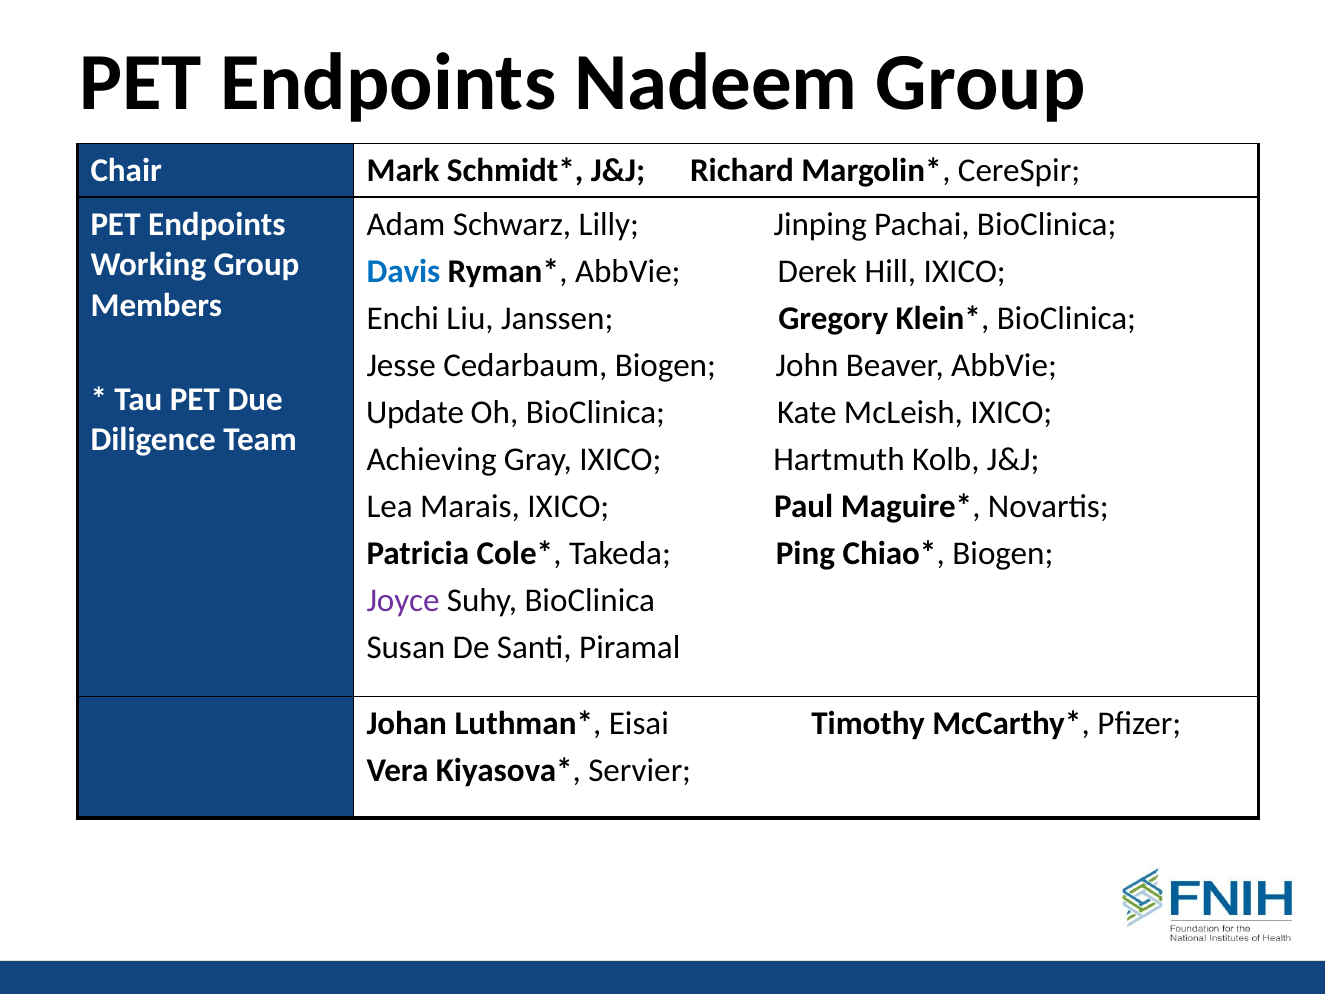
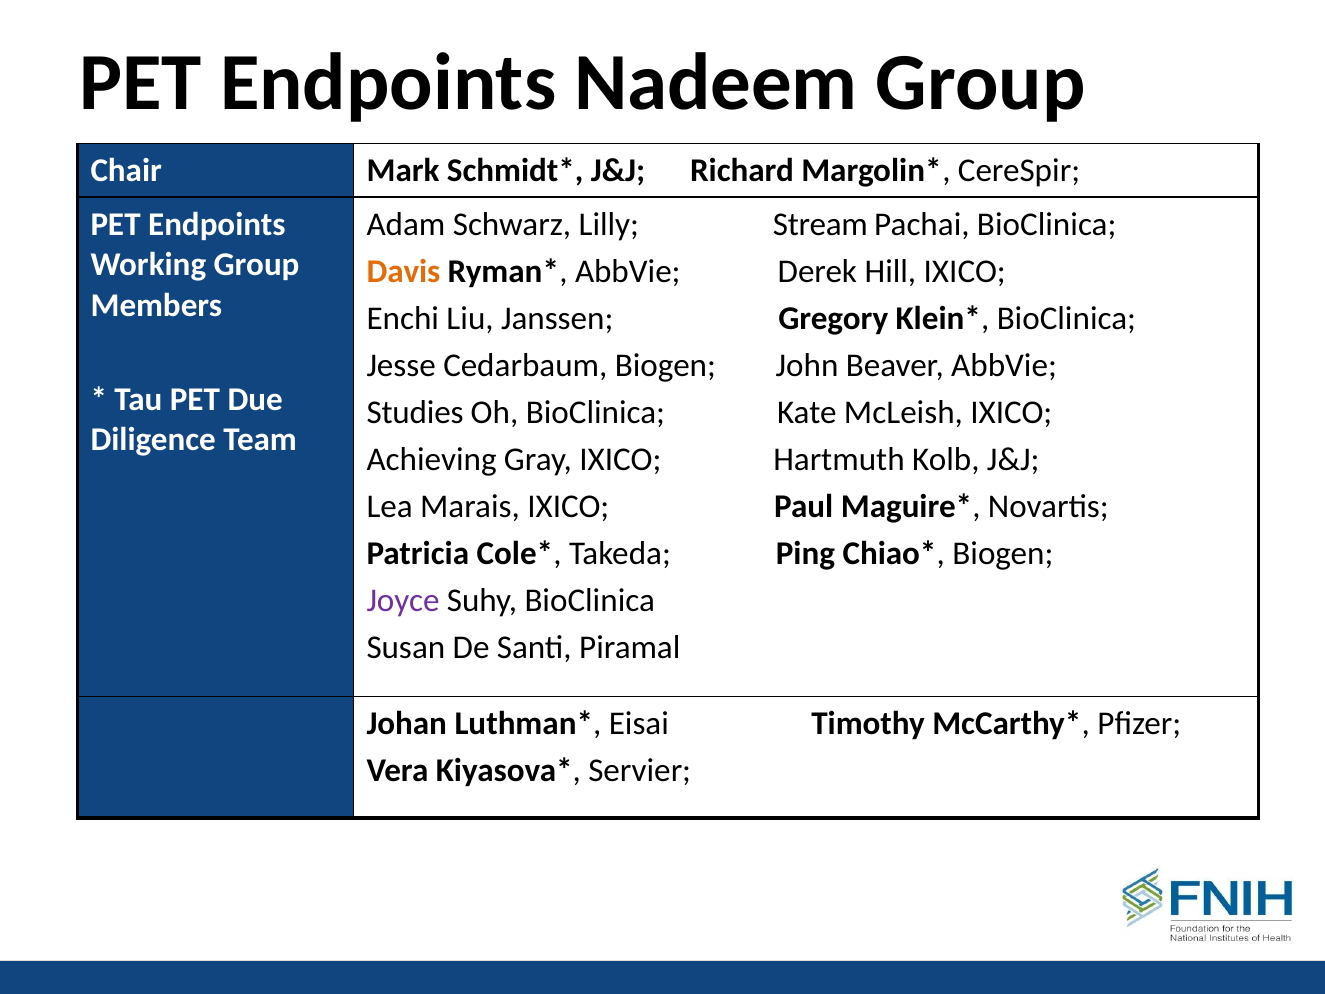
Jinping: Jinping -> Stream (820, 224)
Davis colour: blue -> orange (403, 271)
Update: Update -> Studies (415, 413)
